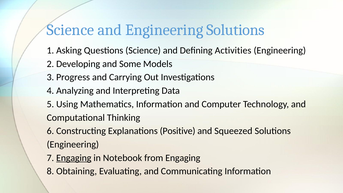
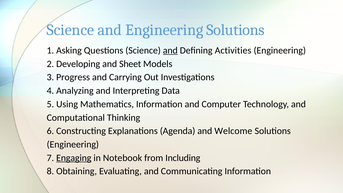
and underline: none -> present (170, 50)
Some: Some -> Sheet (130, 64)
Positive: Positive -> Agenda (178, 131)
Squeezed: Squeezed -> Welcome (233, 131)
from Engaging: Engaging -> Including (183, 158)
